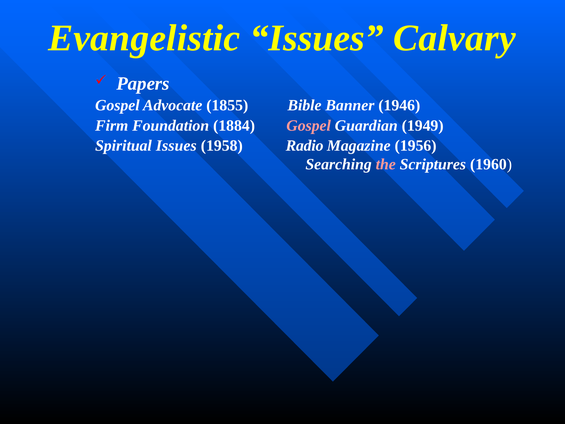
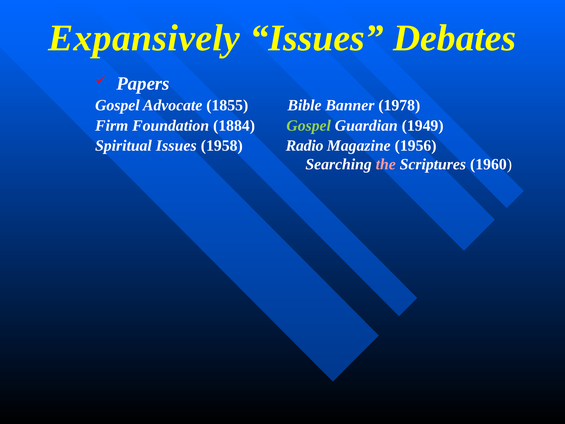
Evangelistic: Evangelistic -> Expansively (144, 38)
Calvary: Calvary -> Debates (455, 38)
1946: 1946 -> 1978 (399, 105)
Gospel colour: pink -> light green (309, 125)
